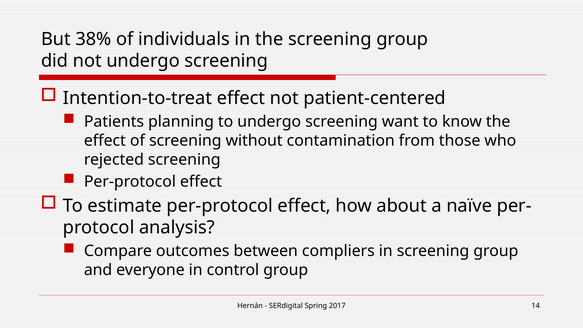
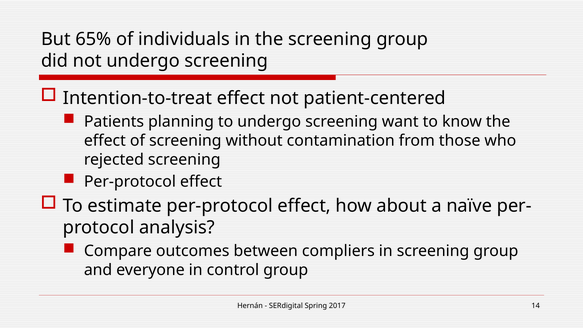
38%: 38% -> 65% (93, 39)
